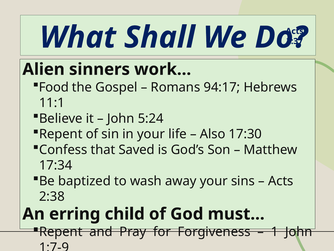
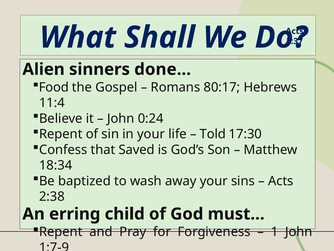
work…: work… -> done… (163, 69)
94:17: 94:17 -> 80:17 (222, 87)
11:1: 11:1 -> 11:4 (52, 103)
5:24: 5:24 -> 0:24 (151, 118)
Also: Also -> Told (213, 134)
17:34: 17:34 -> 18:34 (56, 165)
